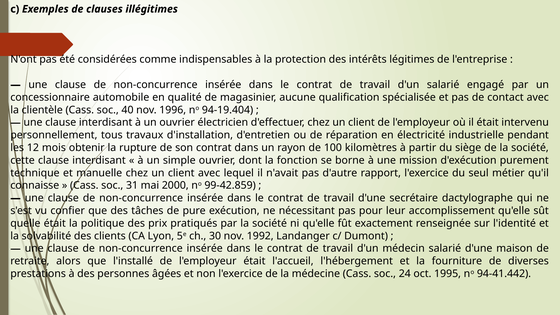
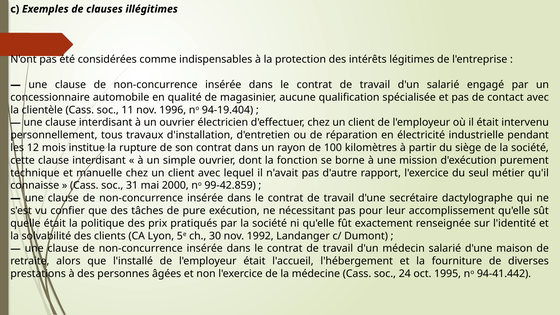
40: 40 -> 11 (128, 110)
obtenir: obtenir -> institue (87, 148)
